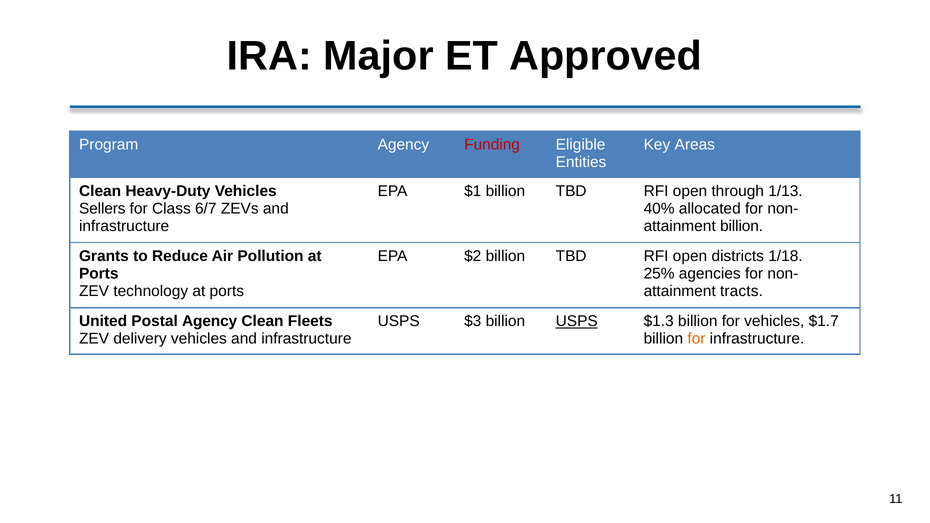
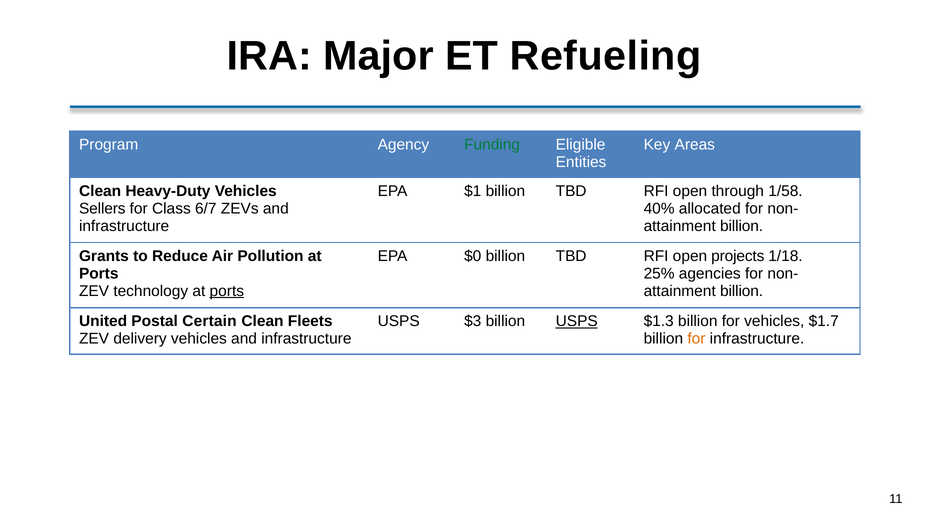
Approved: Approved -> Refueling (606, 56)
Funding colour: red -> green (492, 145)
1/13: 1/13 -> 1/58 (785, 191)
$2: $2 -> $0 (473, 256)
districts: districts -> projects (738, 256)
ports underline: none -> present (227, 291)
tracts: tracts -> billion (742, 291)
Postal Agency: Agency -> Certain (209, 321)
